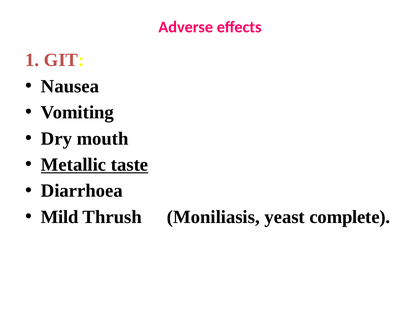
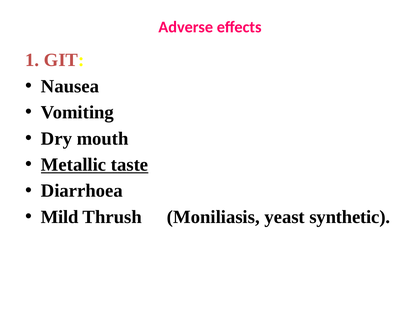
complete: complete -> synthetic (350, 217)
